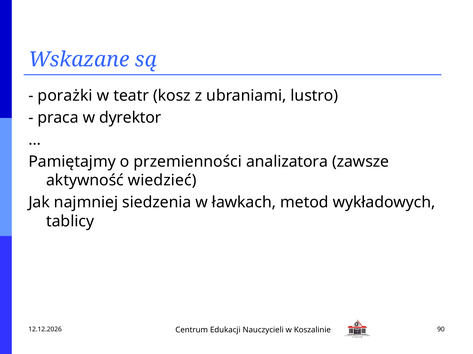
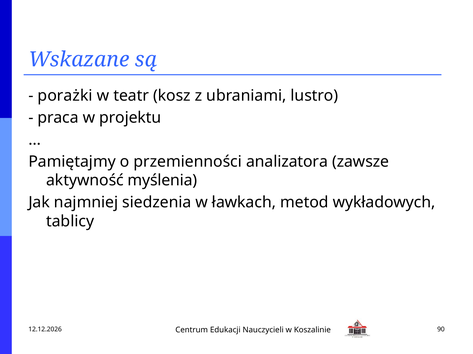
dyrektor: dyrektor -> projektu (130, 118)
wiedzieć: wiedzieć -> myślenia (162, 181)
